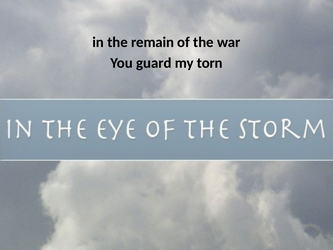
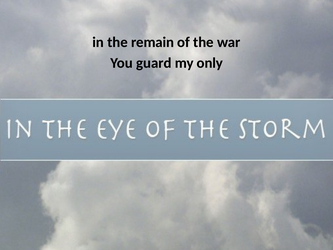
torn: torn -> only (210, 63)
